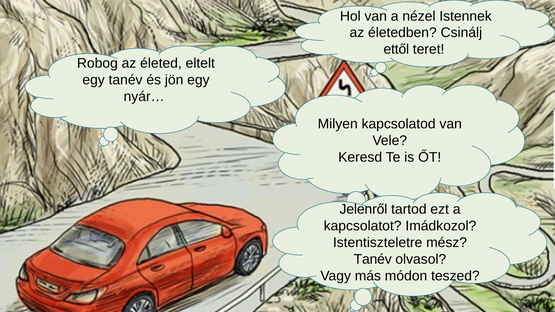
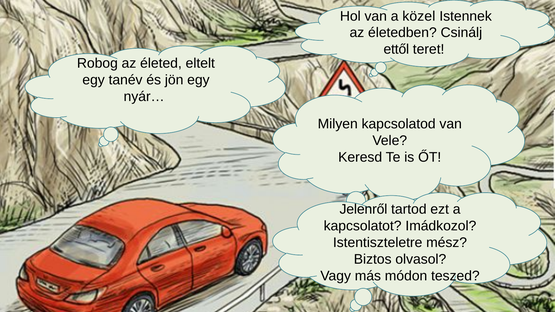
nézel: nézel -> közel (419, 16)
Tanév: Tanév -> Biztos (373, 259)
